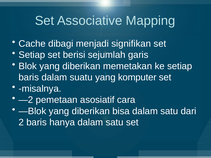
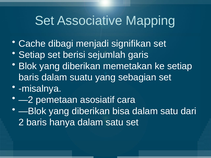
komputer: komputer -> sebagian (137, 78)
